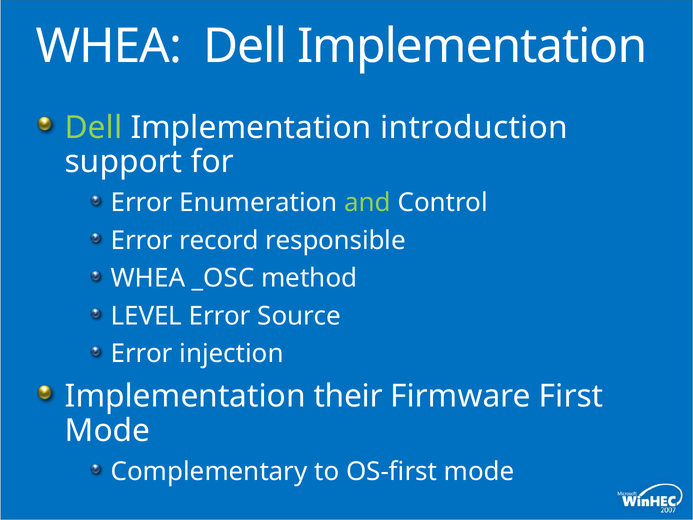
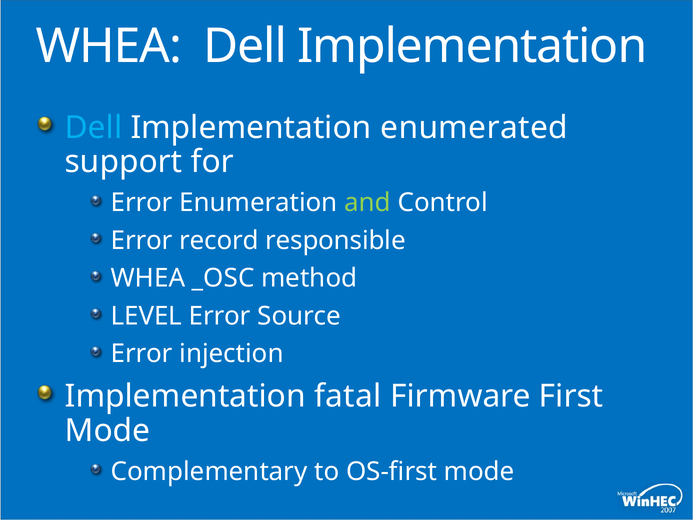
Dell colour: light green -> light blue (94, 128)
introduction: introduction -> enumerated (474, 128)
their: their -> fatal (348, 396)
